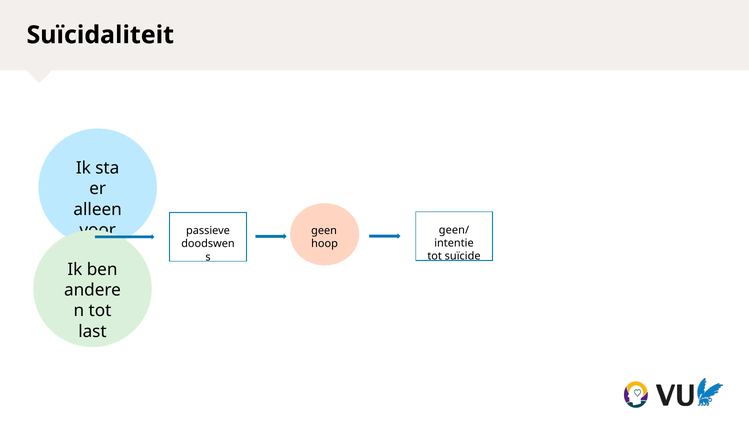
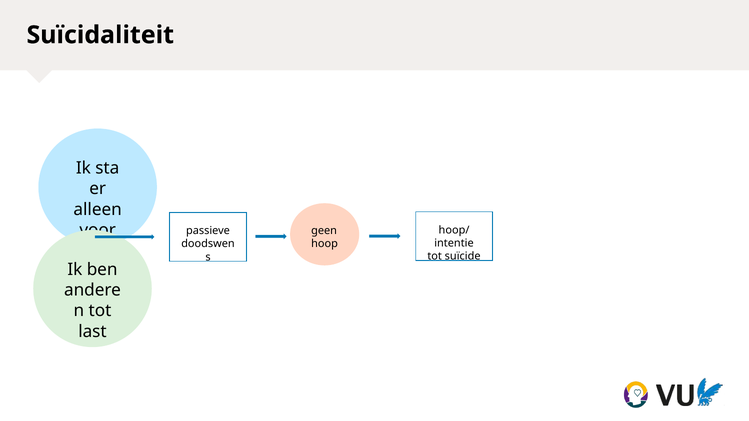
geen/: geen/ -> hoop/ (454, 230)
